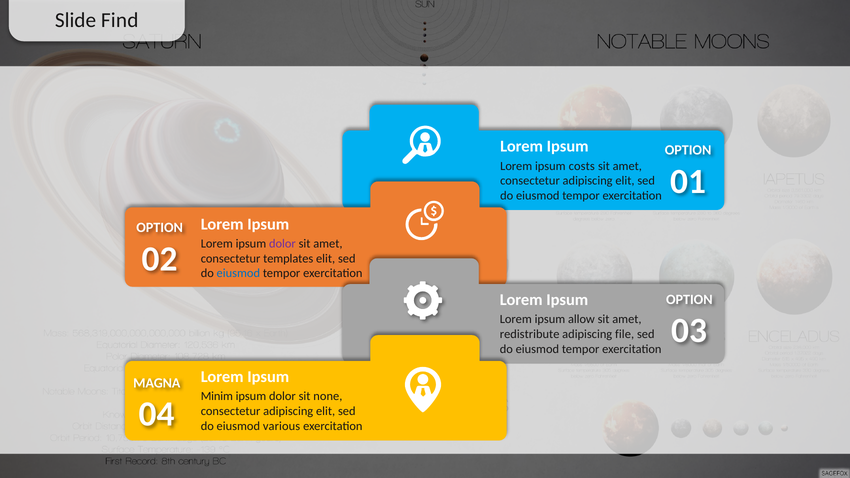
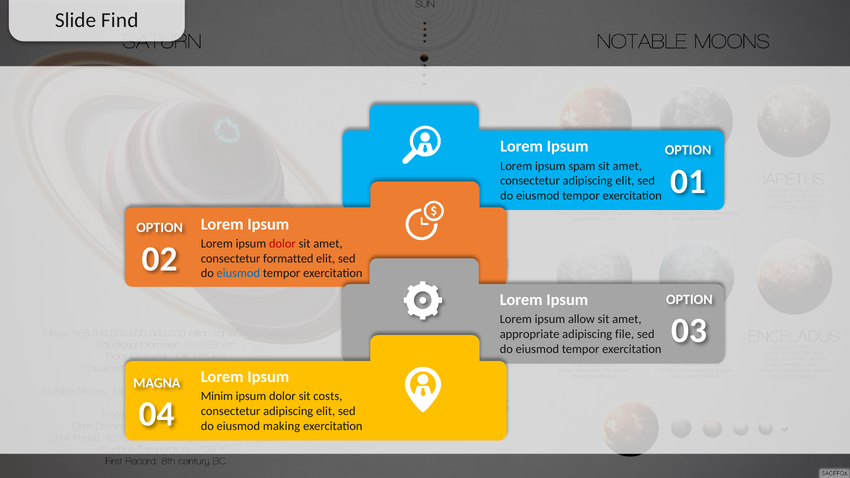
costs: costs -> spam (582, 166)
dolor colour: purple -> red (282, 244)
templates: templates -> formatted (288, 259)
redistribute: redistribute -> appropriate (530, 334)
none: none -> costs (328, 396)
various: various -> making (282, 426)
